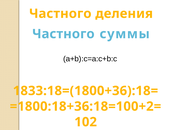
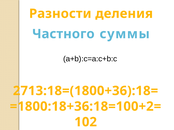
Частного: Частного -> Разности (60, 14)
1833:18=(1800+36):18=: 1833:18=(1800+36):18= -> 2713:18=(1800+36):18= (86, 91)
